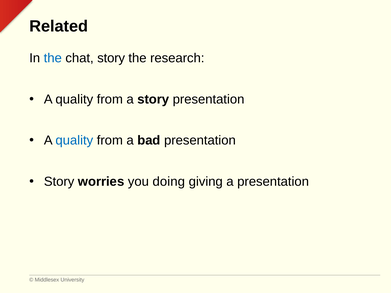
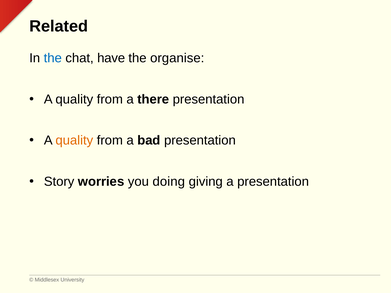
chat story: story -> have (111, 58)
research: research -> organise (177, 58)
a story: story -> there (153, 99)
quality colour: blue -> orange (74, 140)
